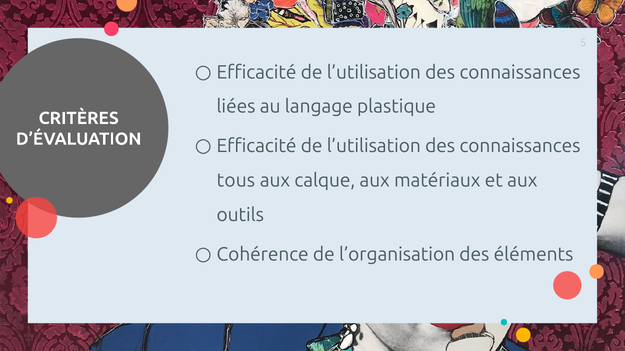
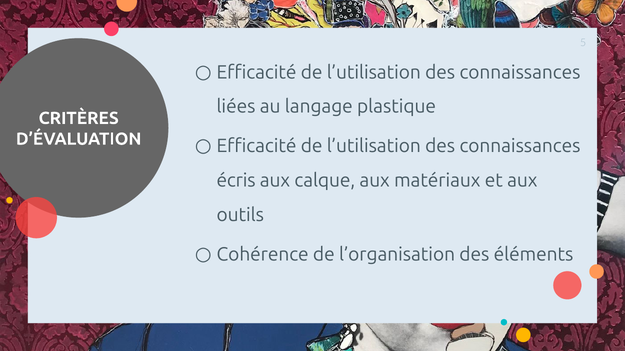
tous: tous -> écris (236, 181)
